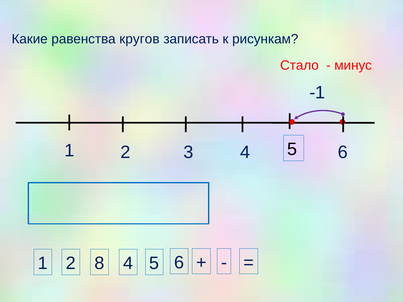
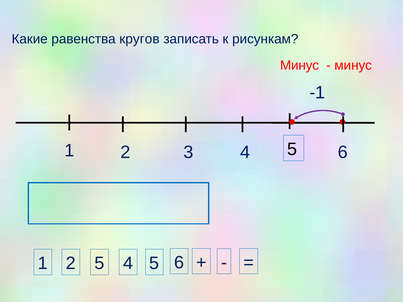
Стало: Стало -> Минус (300, 66)
2 8: 8 -> 5 (99, 263)
